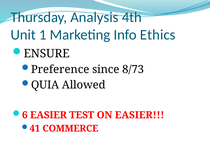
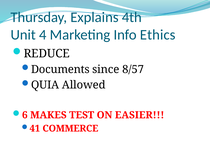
Analysis: Analysis -> Explains (94, 17)
1: 1 -> 4 (43, 35)
ENSURE: ENSURE -> REDUCE (47, 53)
Preference: Preference -> Documents (60, 69)
8/73: 8/73 -> 8/57 (133, 69)
6 EASIER: EASIER -> MAKES (48, 115)
